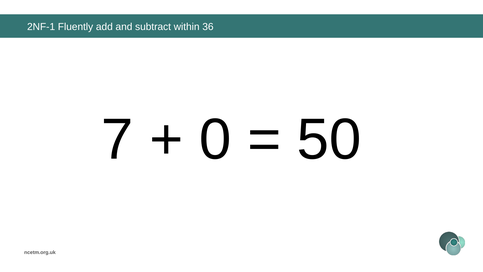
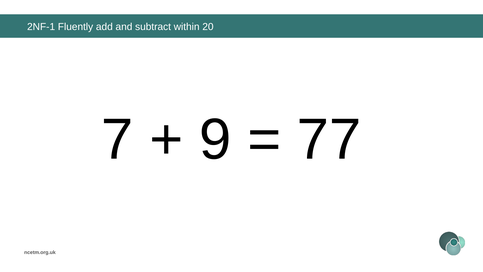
36: 36 -> 20 (208, 27)
0: 0 -> 9 (215, 139)
50: 50 -> 77 (329, 139)
